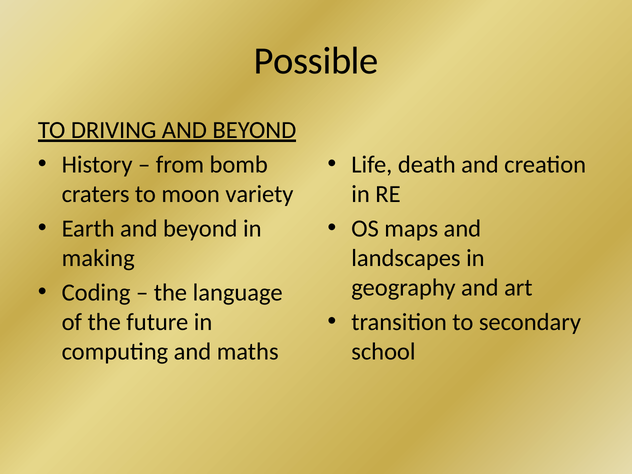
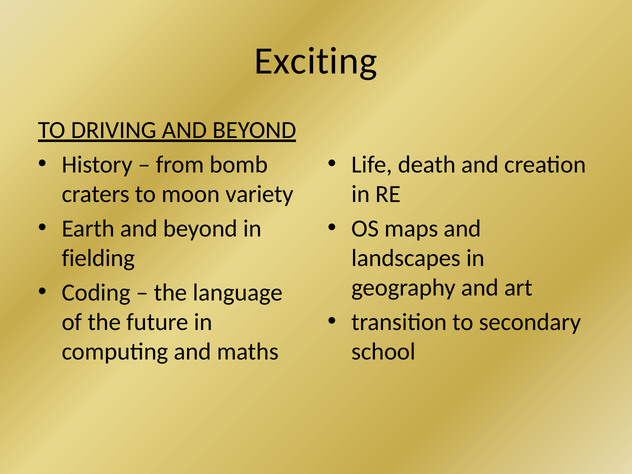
Possible: Possible -> Exciting (316, 61)
making: making -> fielding (98, 258)
